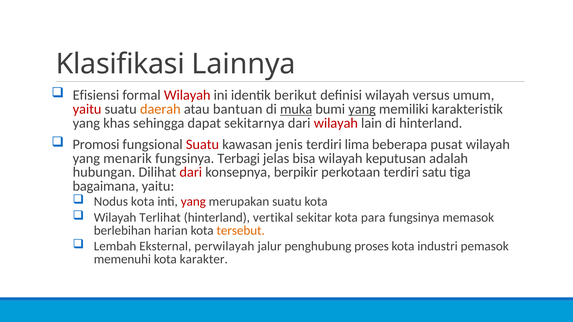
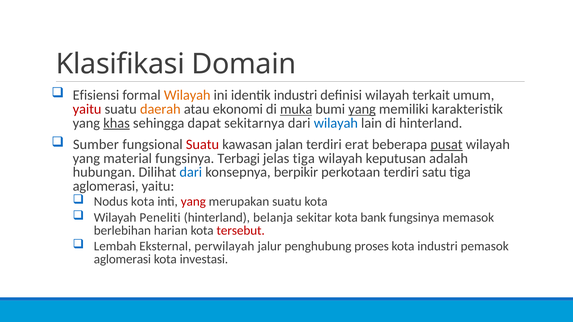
Lainnya: Lainnya -> Domain (244, 64)
Wilayah colour: red -> orange (187, 95)
identik berikut: berikut -> industri (296, 95)
versus: versus -> terkait (431, 95)
bantuan: bantuan -> ekonomi (238, 109)
khas underline: none -> present (117, 123)
wilayah colour: red -> blue (336, 123)
Promosi: Promosi -> Sumber (96, 145)
jenis: jenis -> jalan (289, 145)
lima: lima -> erat (357, 145)
pusat underline: none -> present (447, 145)
menarik: menarik -> material (128, 158)
jelas bisa: bisa -> tiga (304, 158)
dari colour: red -> blue (191, 172)
bagaimana: bagaimana -> aglomerasi (106, 186)
Terlihat: Terlihat -> Peneliti (160, 218)
vertikal: vertikal -> belanja (273, 218)
para: para -> bank (373, 218)
tersebut colour: orange -> red (241, 231)
memenuhi: memenuhi -> aglomerasi (122, 259)
karakter: karakter -> investasi (204, 259)
